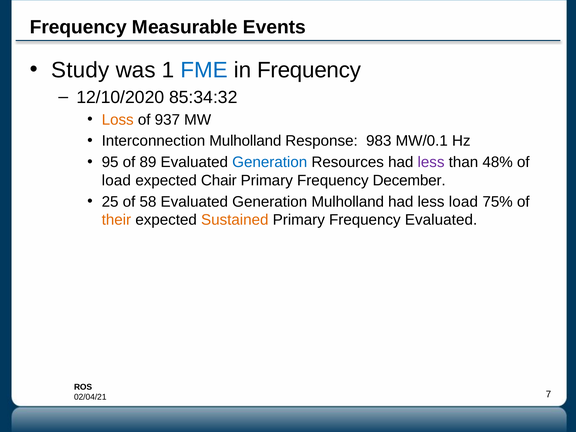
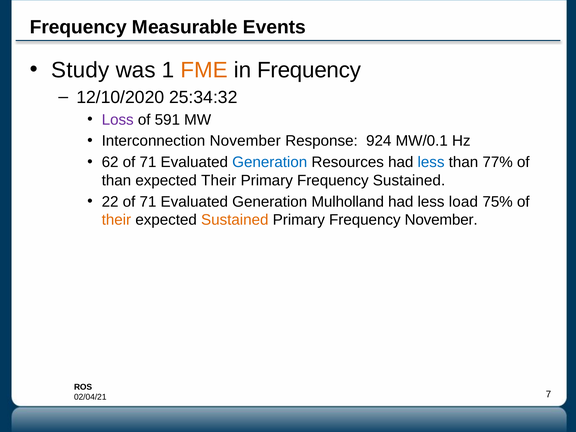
FME colour: blue -> orange (204, 70)
85:34:32: 85:34:32 -> 25:34:32 (203, 97)
Loss colour: orange -> purple (118, 120)
937: 937 -> 591 (167, 120)
Interconnection Mulholland: Mulholland -> November (245, 141)
983: 983 -> 924 (379, 141)
95: 95 -> 62 (110, 162)
89: 89 -> 71 (148, 162)
less colour: purple -> blue (431, 162)
48%: 48% -> 77% (498, 162)
load: load -> than (116, 180)
expected Chair: Chair -> Their (219, 180)
Frequency December: December -> Sustained (409, 180)
25: 25 -> 22 (110, 202)
58: 58 -> 71 (148, 202)
Frequency Evaluated: Evaluated -> November (441, 220)
